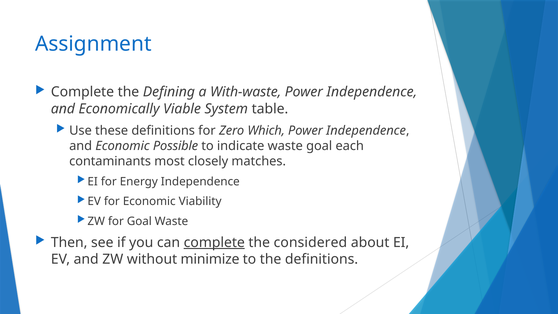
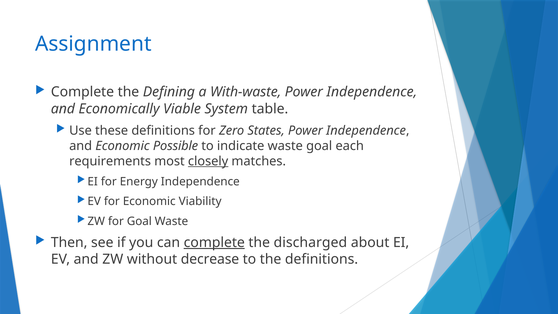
Which: Which -> States (266, 130)
contaminants: contaminants -> requirements (110, 161)
closely underline: none -> present (208, 161)
considered: considered -> discharged (310, 242)
minimize: minimize -> decrease (210, 259)
